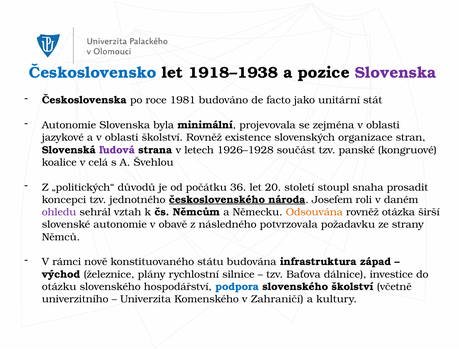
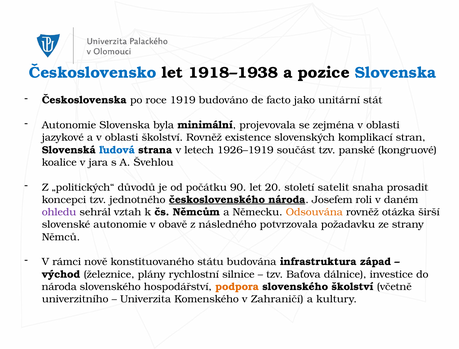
Slovenska colour: purple -> blue (396, 73)
1981: 1981 -> 1919 (183, 100)
organizace: organizace -> komplikací (365, 137)
ľudová colour: purple -> blue (117, 150)
1926–1928: 1926–1928 -> 1926–1919 (245, 150)
celá: celá -> jara (98, 162)
36: 36 -> 90 (238, 187)
stoupl: stoupl -> satelit (333, 187)
otázku: otázku -> národa (59, 287)
podpora colour: blue -> orange (237, 287)
